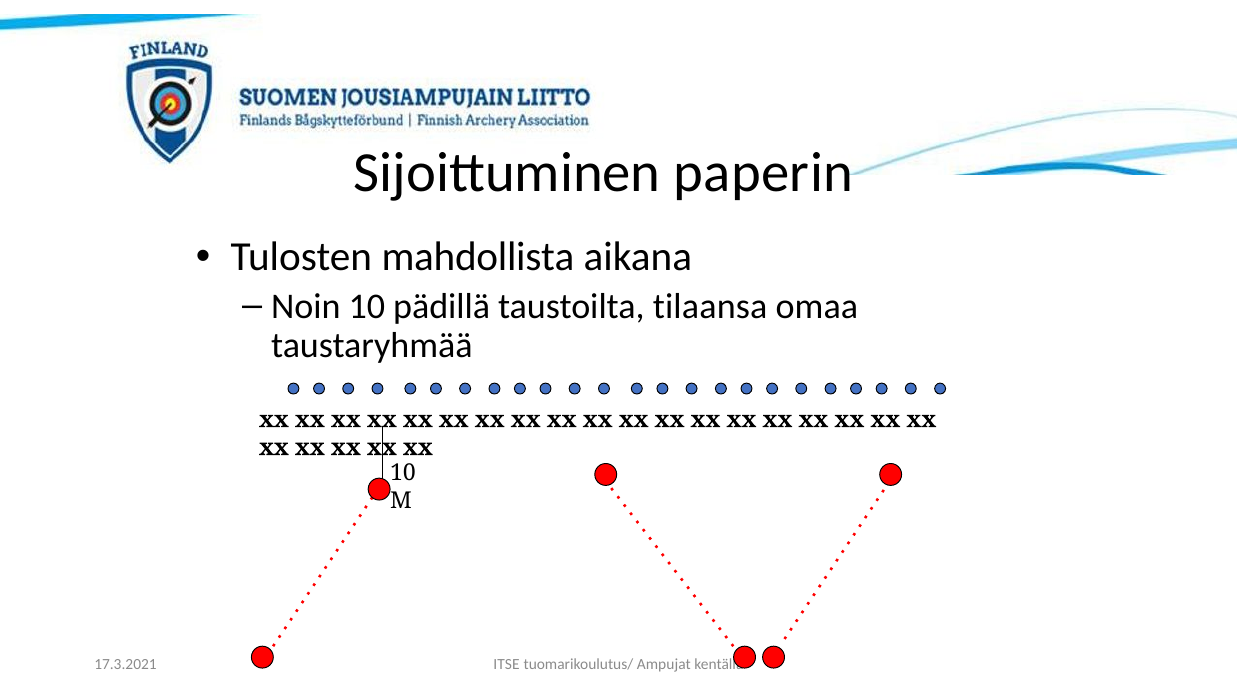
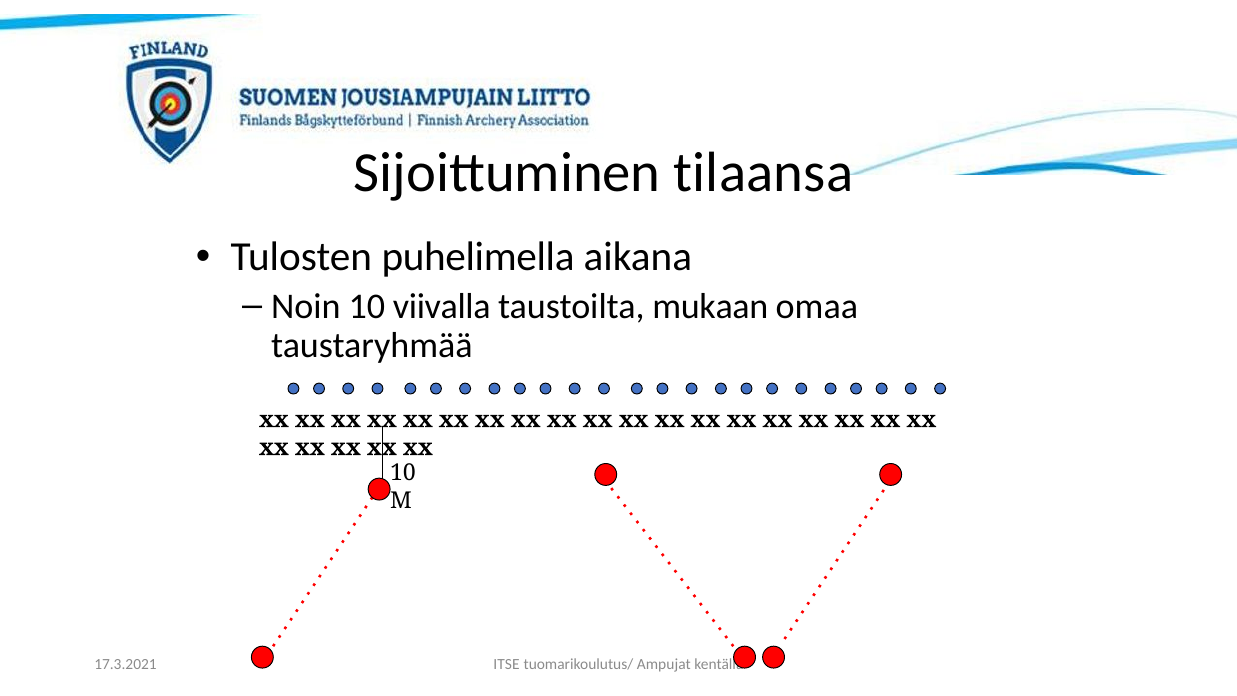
paperin: paperin -> tilaansa (763, 173)
mahdollista: mahdollista -> puhelimella (478, 257)
pädillä: pädillä -> viivalla (442, 306)
tilaansa: tilaansa -> mukaan (710, 306)
